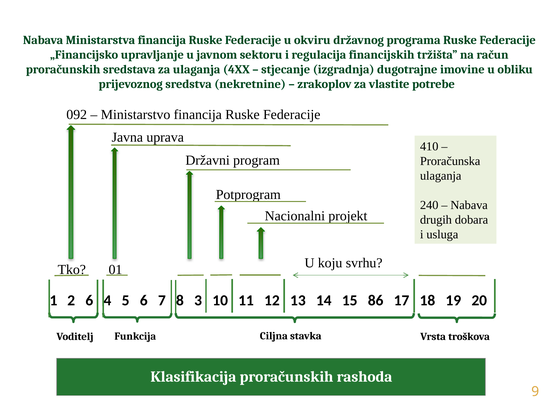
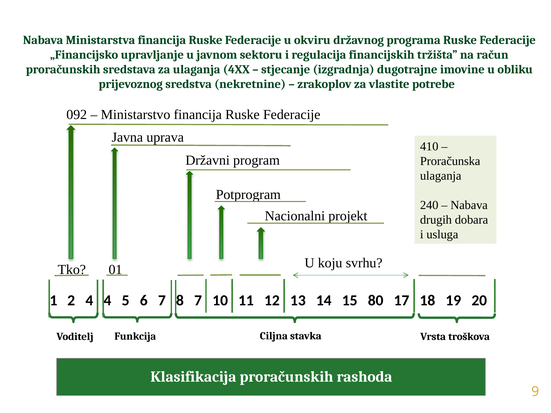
2 6: 6 -> 4 (89, 300)
8 3: 3 -> 7 (198, 300)
86: 86 -> 80 (376, 300)
